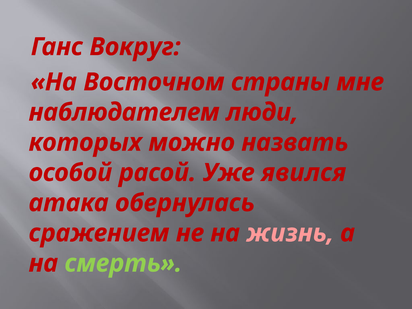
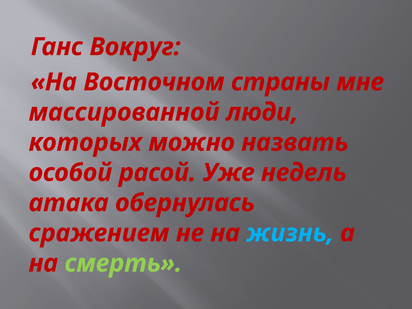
наблюдателем: наблюдателем -> массированной (124, 112)
явился: явился -> недель (304, 173)
жизнь colour: pink -> light blue (290, 233)
